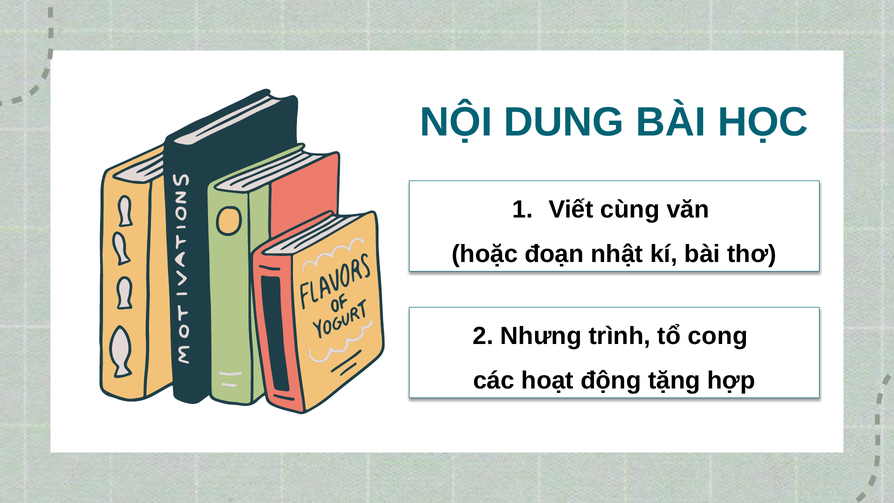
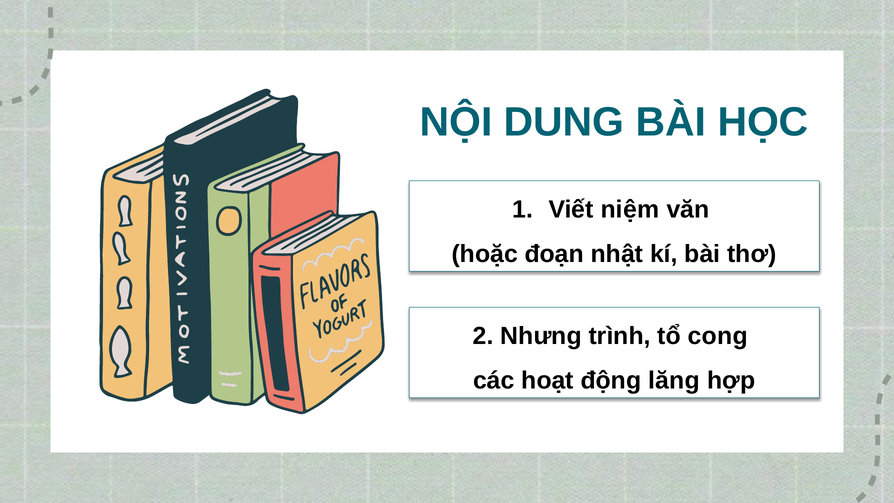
cùng: cùng -> niệm (630, 209)
tặng: tặng -> lăng (674, 381)
